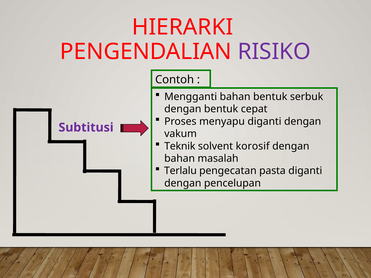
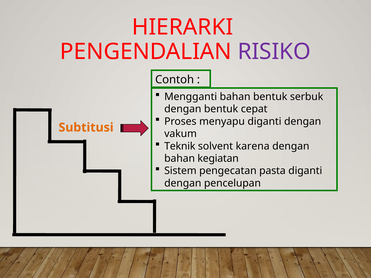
Subtitusi colour: purple -> orange (86, 128)
korosif: korosif -> karena (253, 146)
masalah: masalah -> kegiatan (218, 159)
Terlalu: Terlalu -> Sistem (180, 171)
